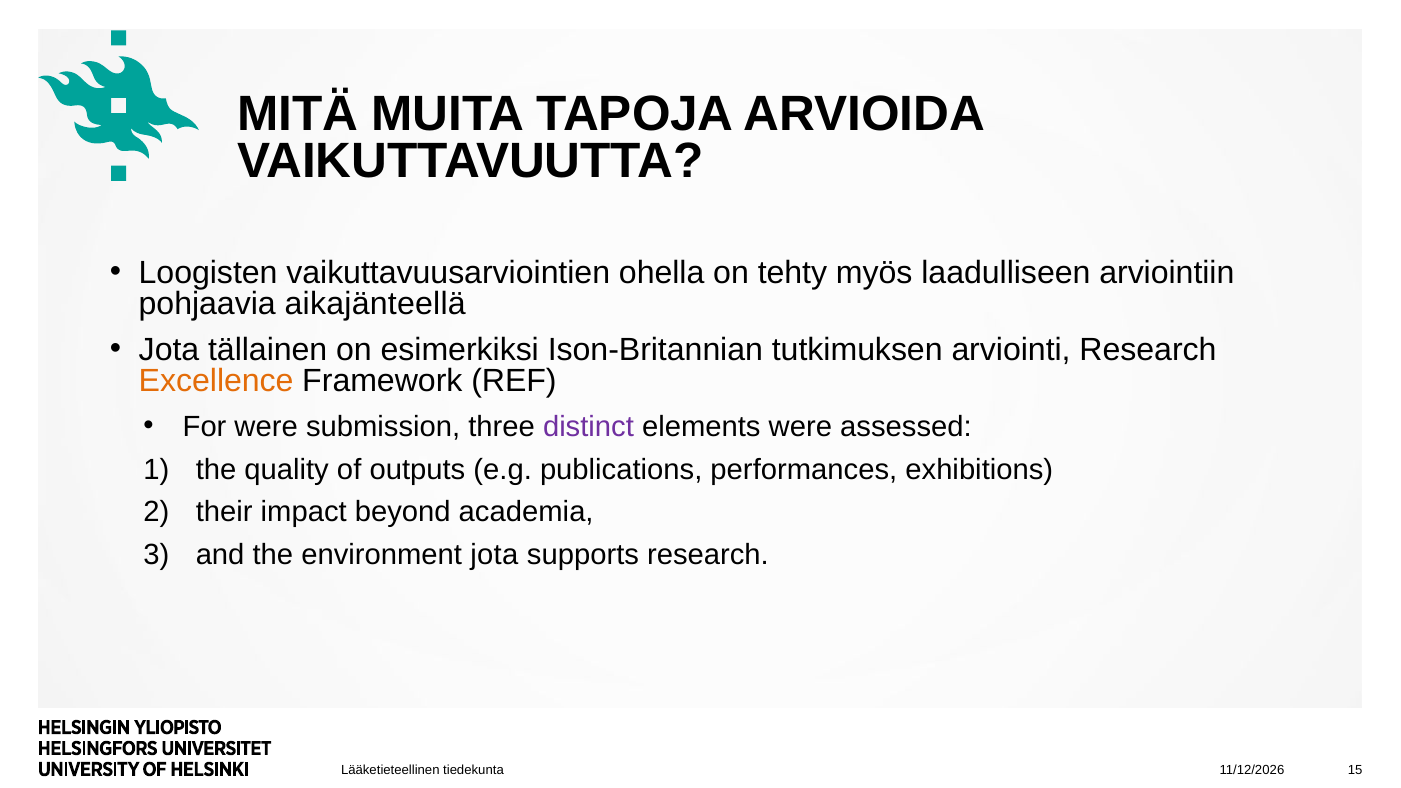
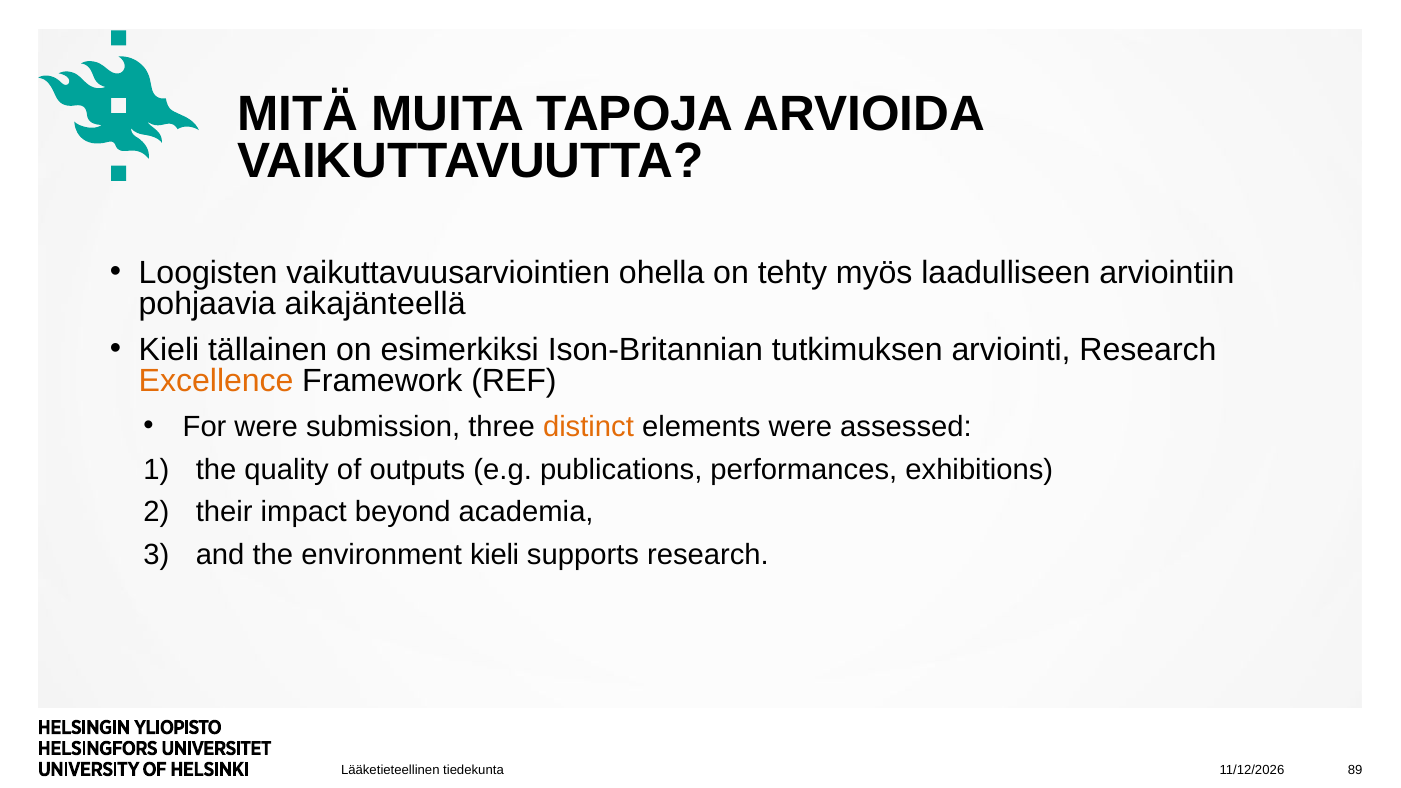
Jota: Jota -> Kieli (169, 350)
distinct colour: purple -> orange (588, 427)
environment jota: jota -> kieli (495, 555)
15: 15 -> 89 (1355, 770)
